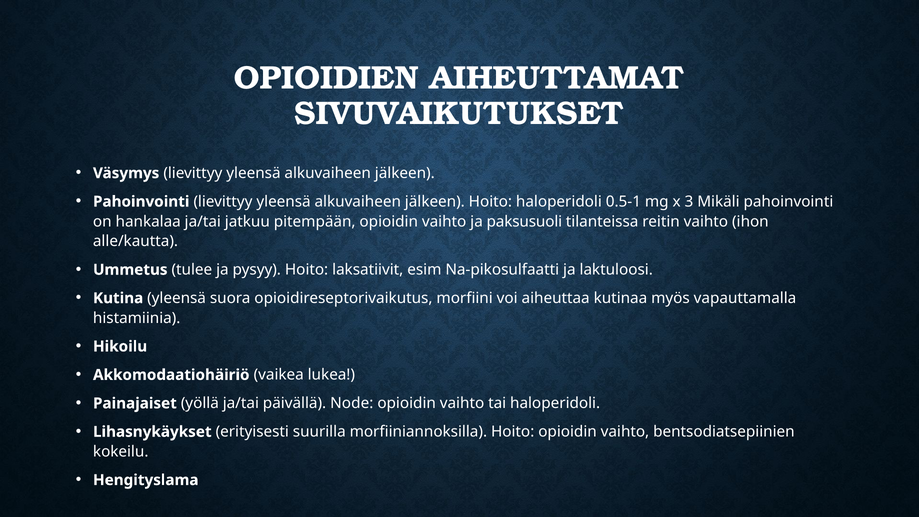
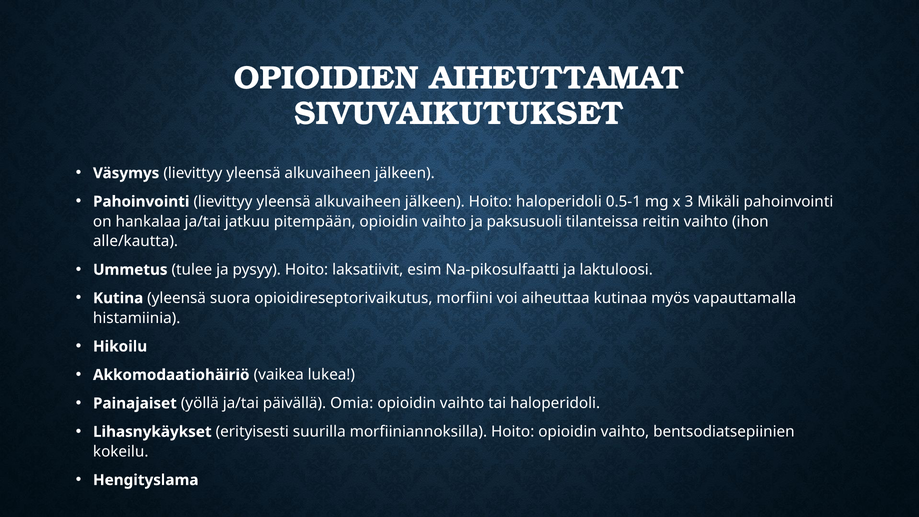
Node: Node -> Omia (352, 403)
